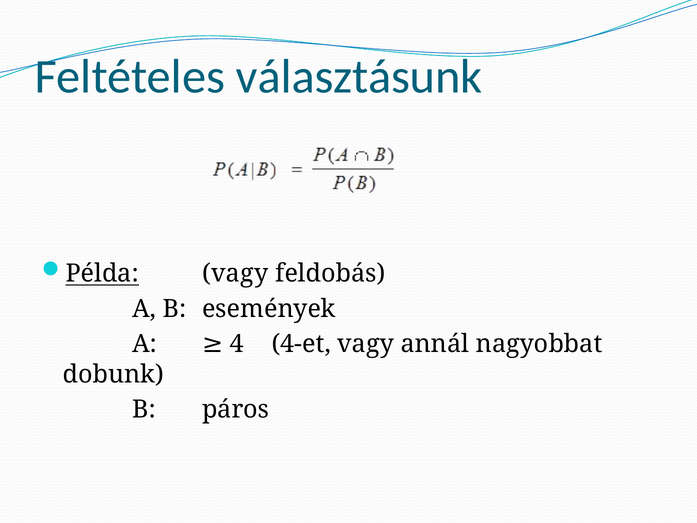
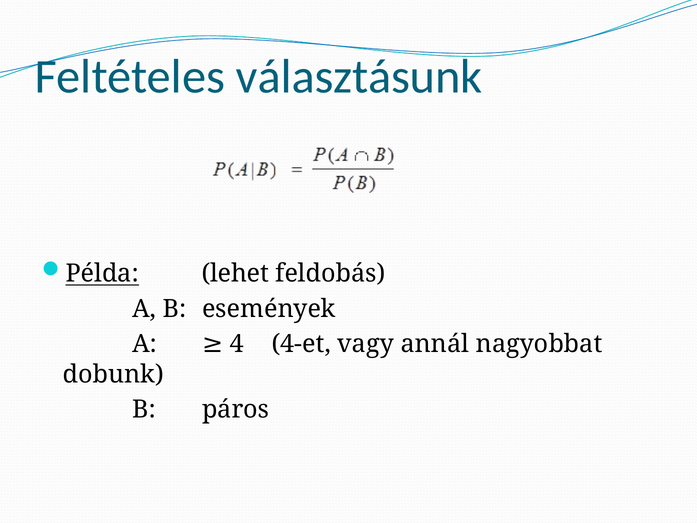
Példa vagy: vagy -> lehet (236, 273)
